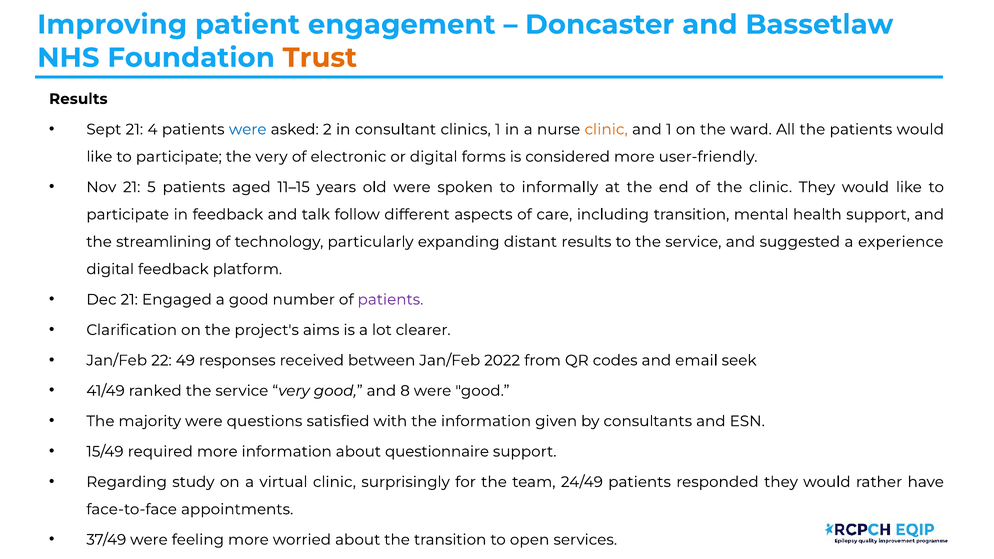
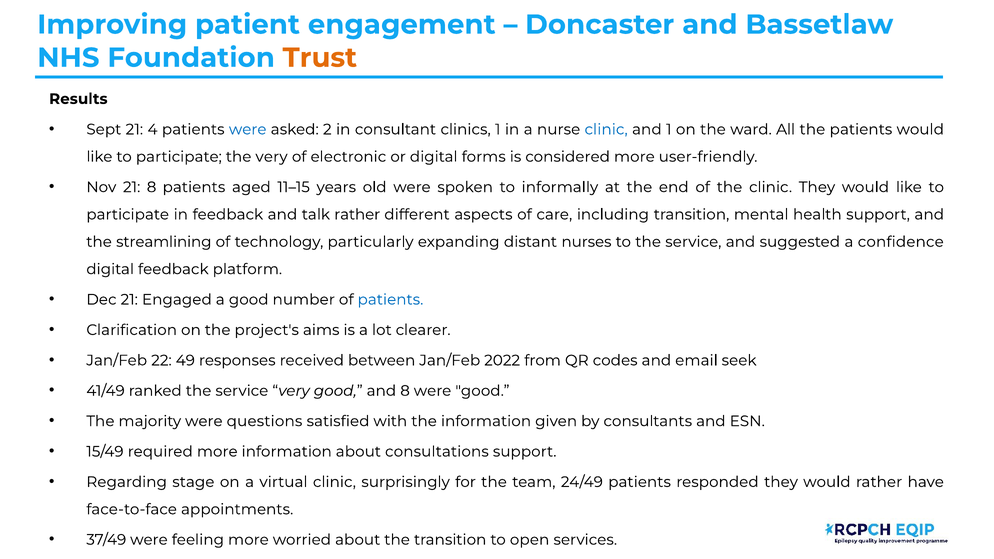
clinic colour: orange -> blue (606, 129)
21 5: 5 -> 8 (152, 187)
talk follow: follow -> rather (357, 215)
distant results: results -> nurses (586, 242)
experience: experience -> confidence (901, 242)
patients colour: purple -> blue (390, 300)
questionnaire: questionnaire -> consultations (437, 452)
study: study -> stage (193, 482)
